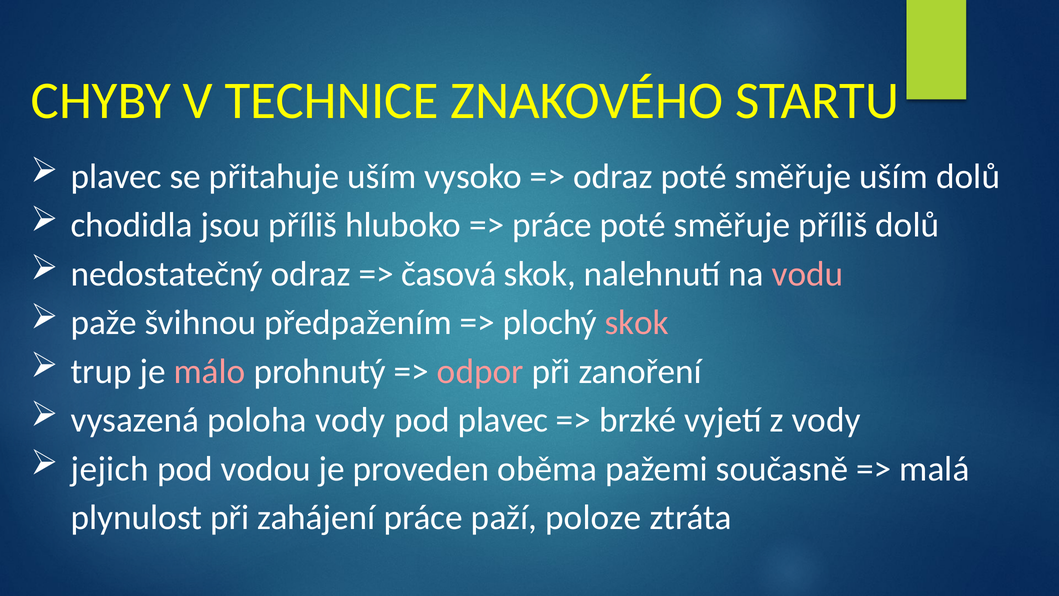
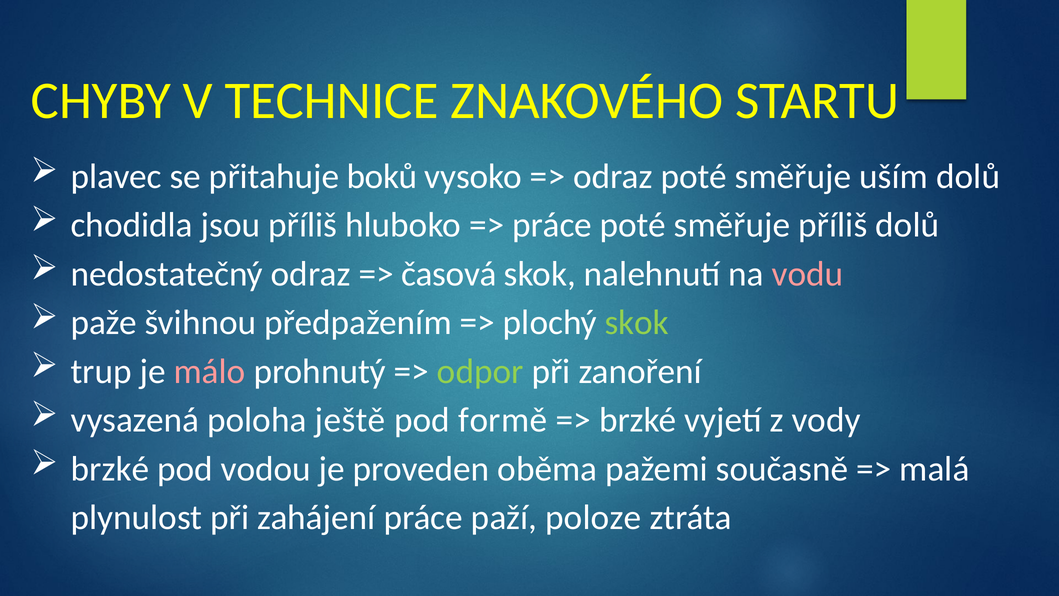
přitahuje uším: uším -> boků (382, 176)
skok colour: pink -> light green (637, 323)
odpor colour: pink -> light green (480, 371)
poloha vody: vody -> ještě (350, 420)
pod plavec: plavec -> formě (503, 420)
jejich: jejich -> brzké (110, 469)
